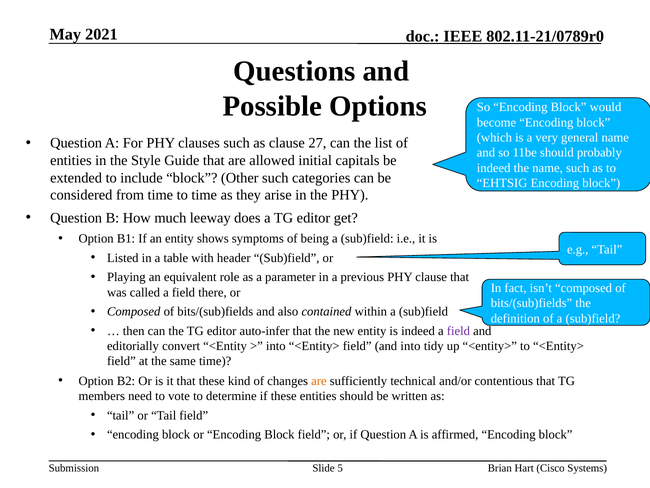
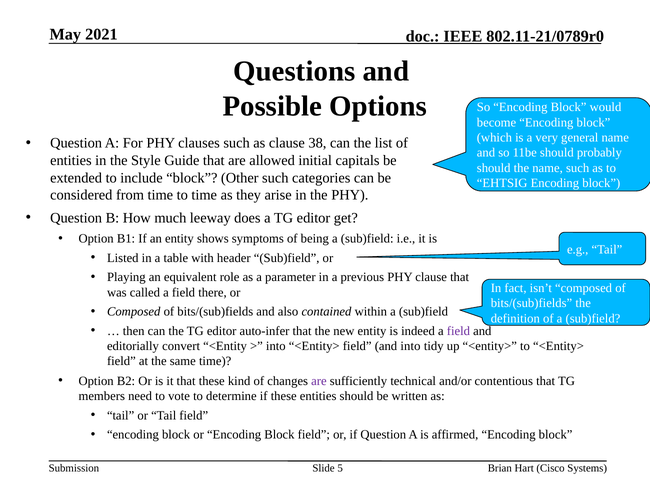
27: 27 -> 38 (317, 143)
indeed: indeed -> should (494, 168)
are colour: orange -> purple (319, 381)
